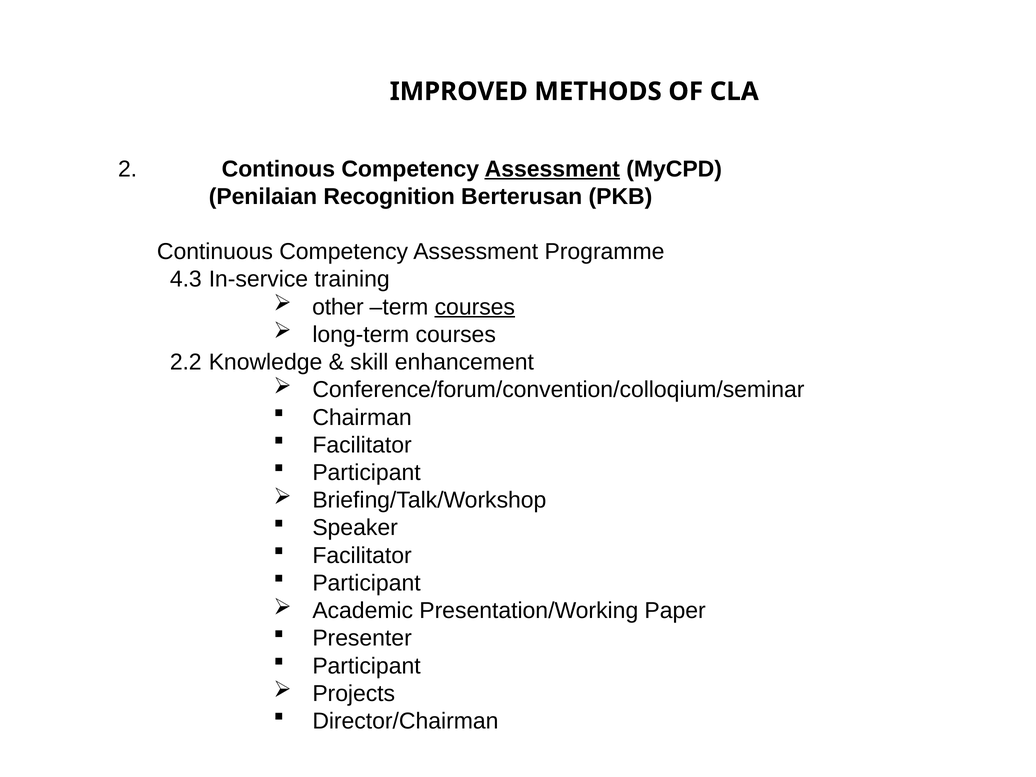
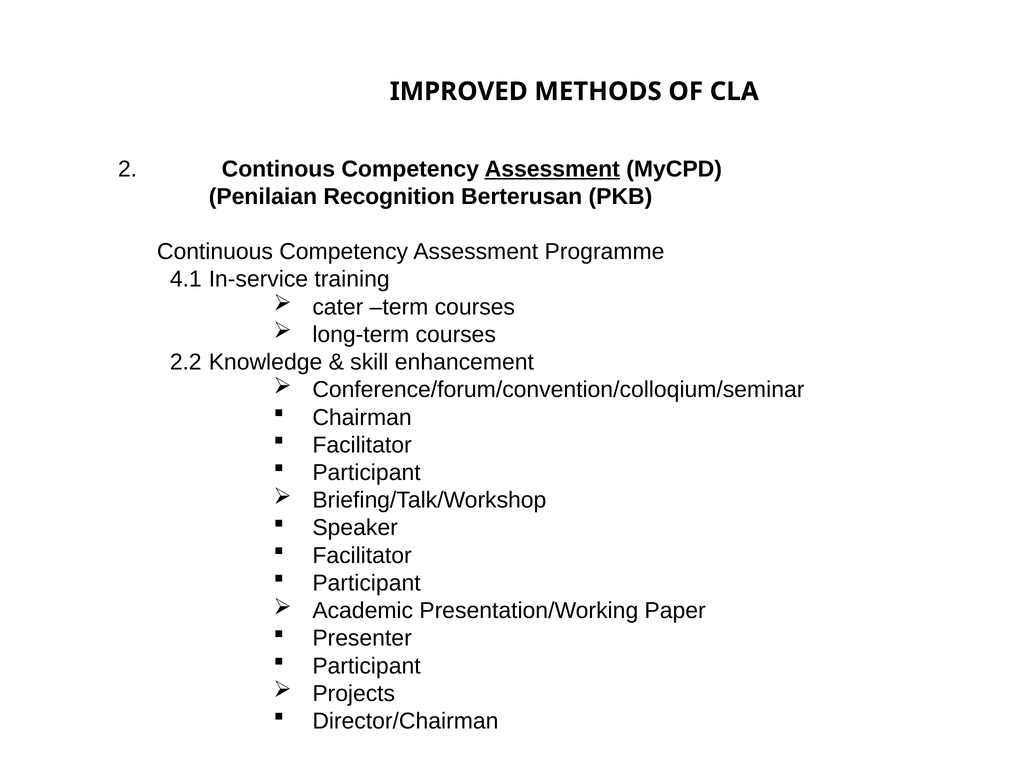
4.3: 4.3 -> 4.1 (186, 279)
other: other -> cater (338, 307)
courses underline: present -> none (475, 307)
